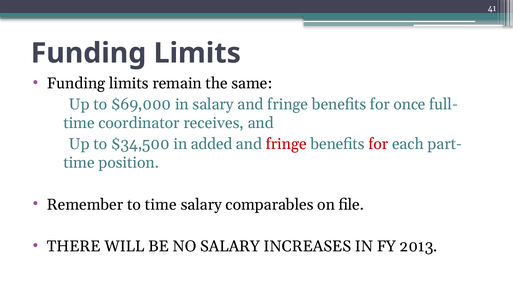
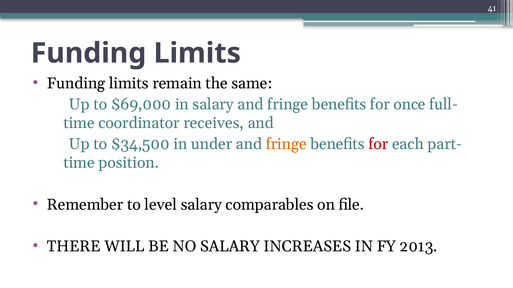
added: added -> under (212, 144)
fringe colour: red -> orange (286, 144)
to time: time -> level (161, 205)
